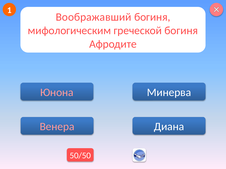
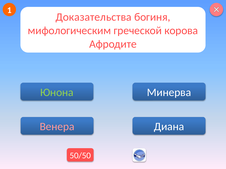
Воображавший: Воображавший -> Доказательства (94, 17)
греческой богиня: богиня -> корова (181, 31)
Юнона colour: pink -> light green (57, 93)
